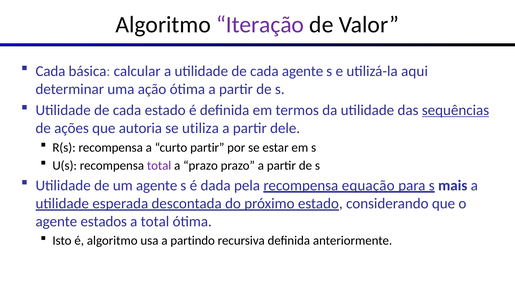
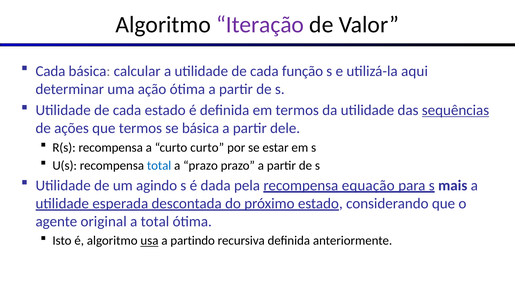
cada agente: agente -> função (303, 71)
que autoria: autoria -> termos (140, 128)
se utiliza: utiliza -> básica (201, 128)
curto partir: partir -> curto (207, 147)
total colour: purple -> blue (159, 165)
um agente: agente -> agindo (157, 185)
estados: estados -> original (104, 221)
usa underline: none -> present (149, 240)
